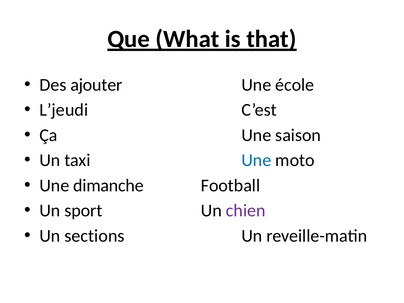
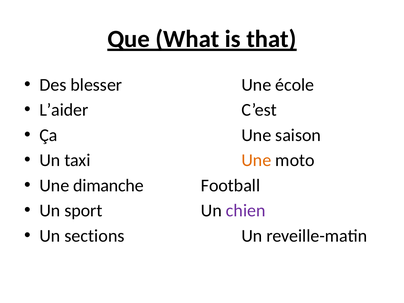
ajouter: ajouter -> blesser (96, 85)
L’jeudi: L’jeudi -> L’aider (64, 110)
Une colour: blue -> orange (256, 160)
